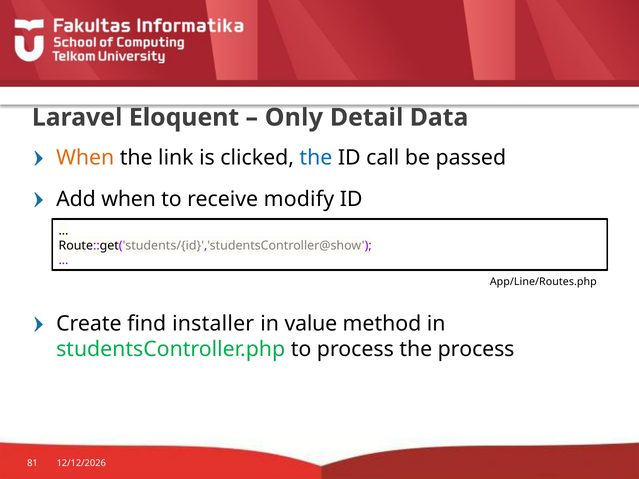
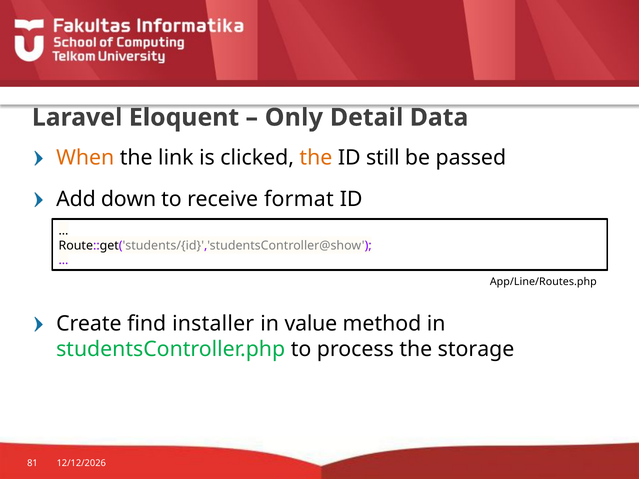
the colour: blue -> orange (316, 158)
call: call -> still (383, 158)
Add when: when -> down (129, 199)
modify: modify -> format (299, 199)
the process: process -> storage (476, 350)
